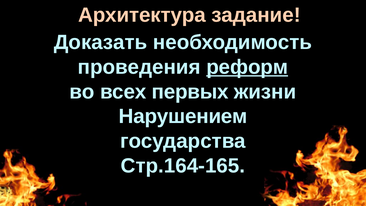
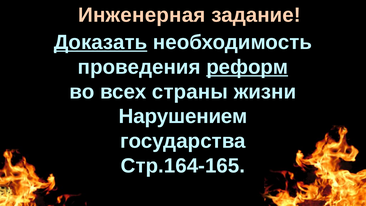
Архитектура: Архитектура -> Инженерная (142, 15)
Доказать underline: none -> present (100, 42)
первых: первых -> страны (190, 92)
